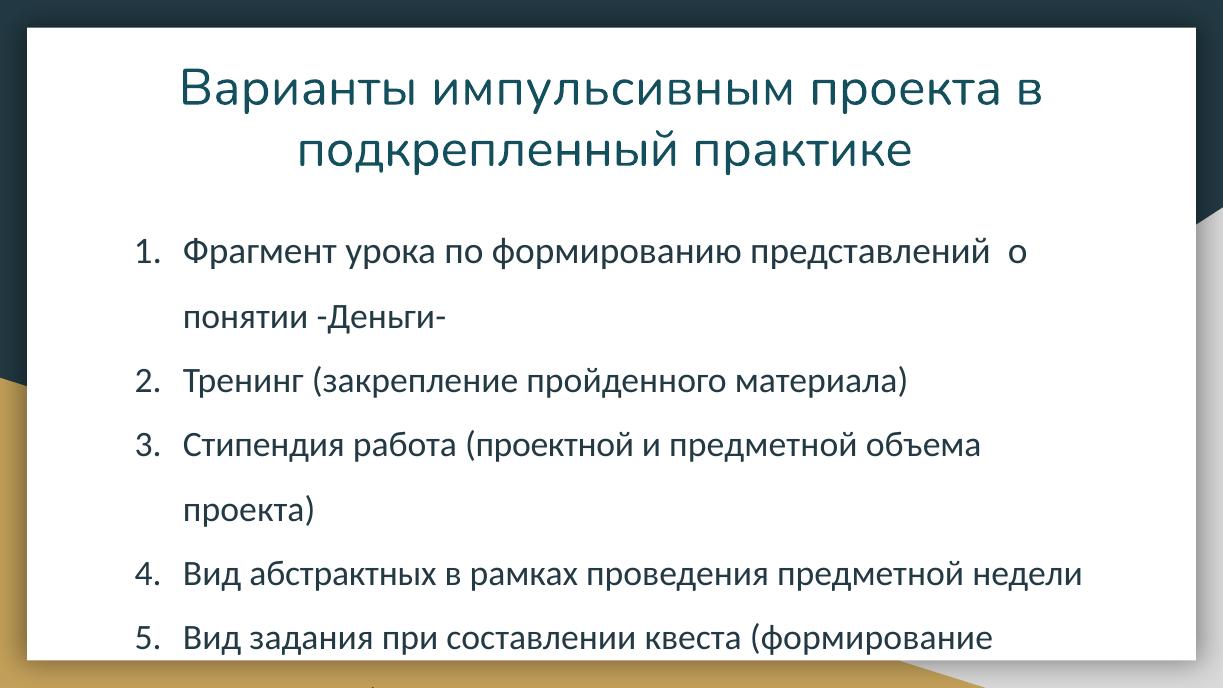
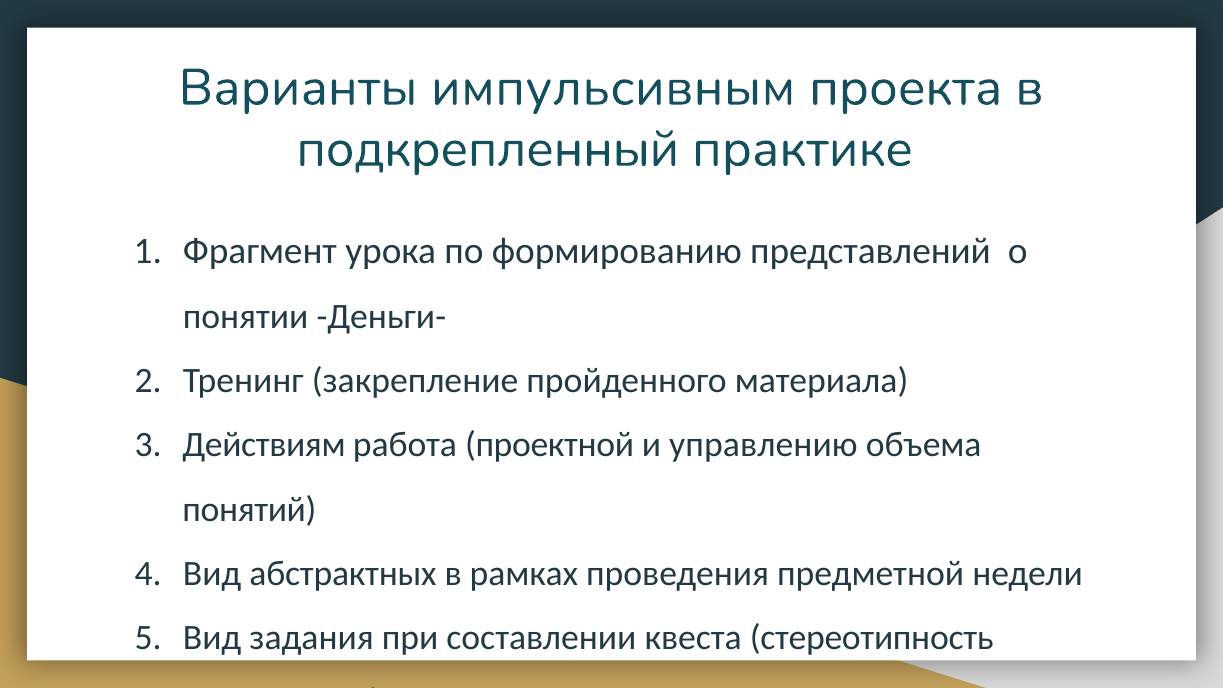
Стипендия: Стипендия -> Действиям (264, 445)
и предметной: предметной -> управлению (763, 445)
проекта: проекта -> понятий (249, 509)
формирование: формирование -> стереотипность (872, 638)
